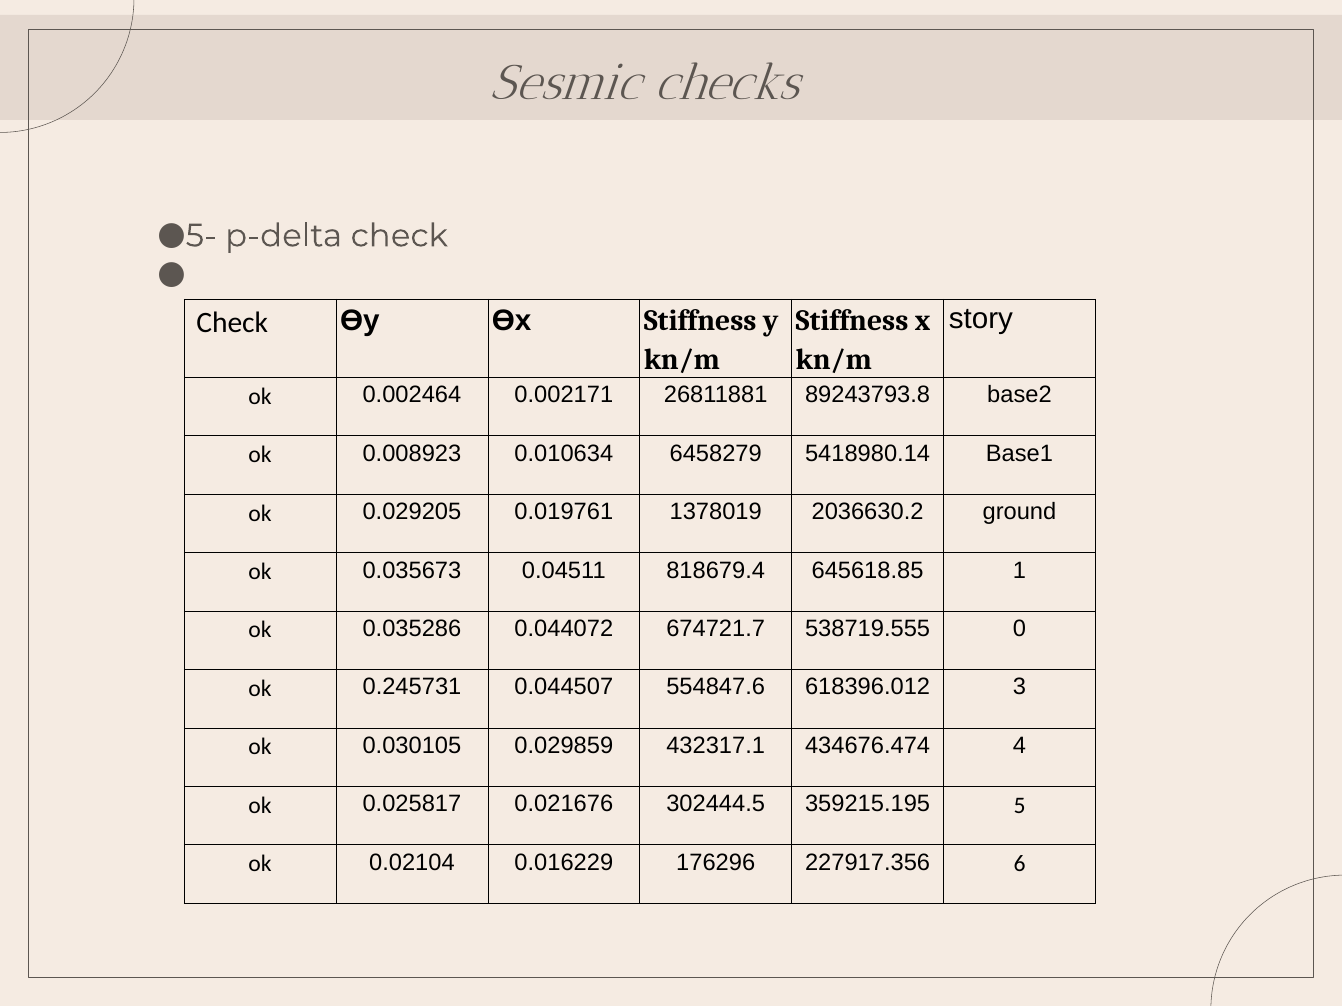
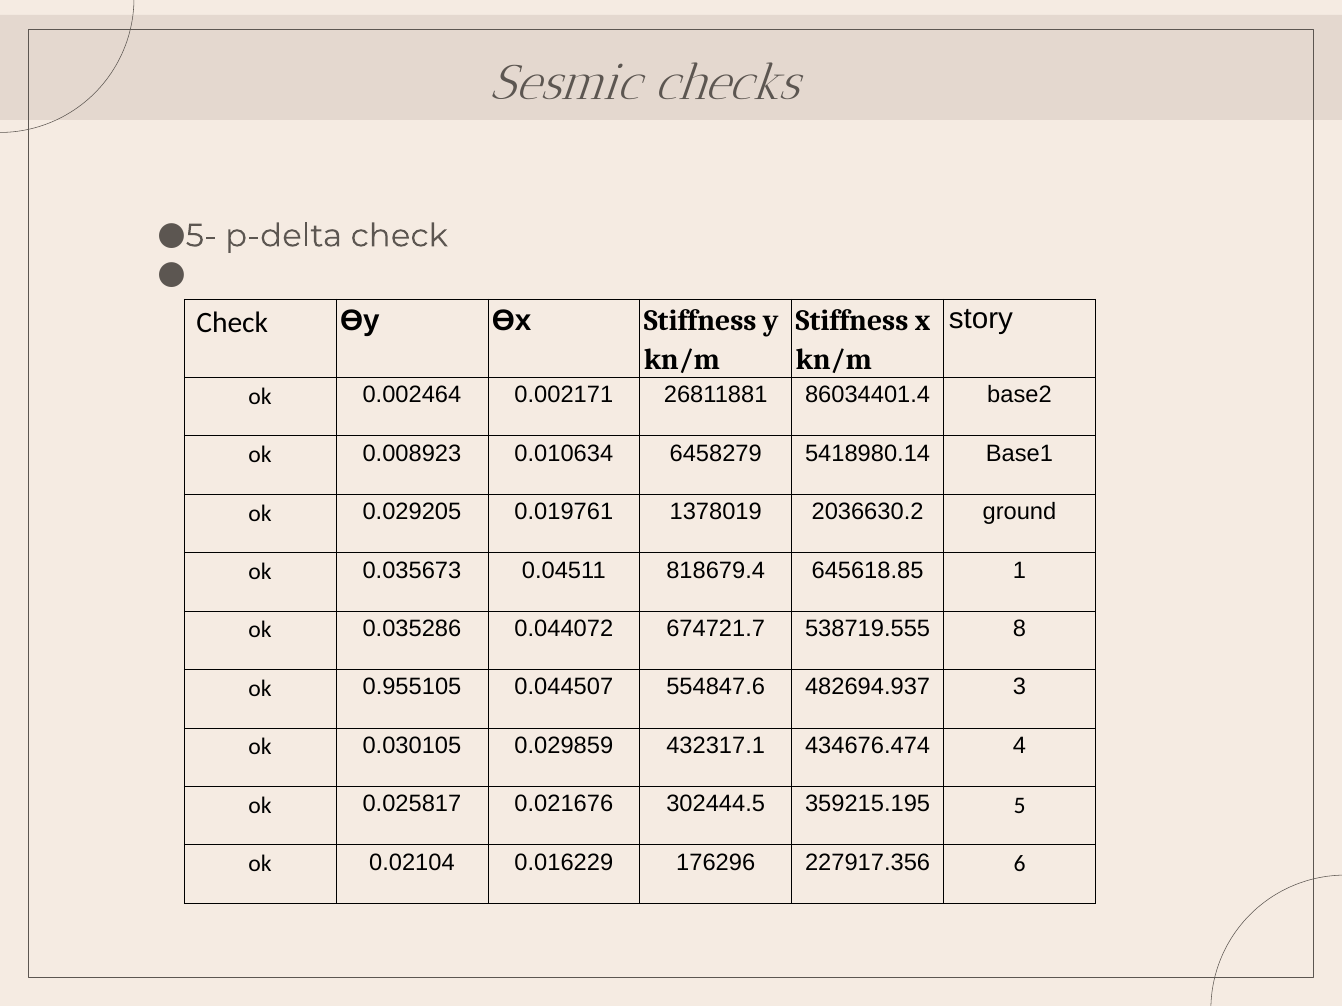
89243793.8: 89243793.8 -> 86034401.4 (868, 395)
0: 0 -> 8 (1020, 629)
0.245731: 0.245731 -> 0.955105 (412, 687)
618396.012: 618396.012 -> 482694.937 (868, 687)
